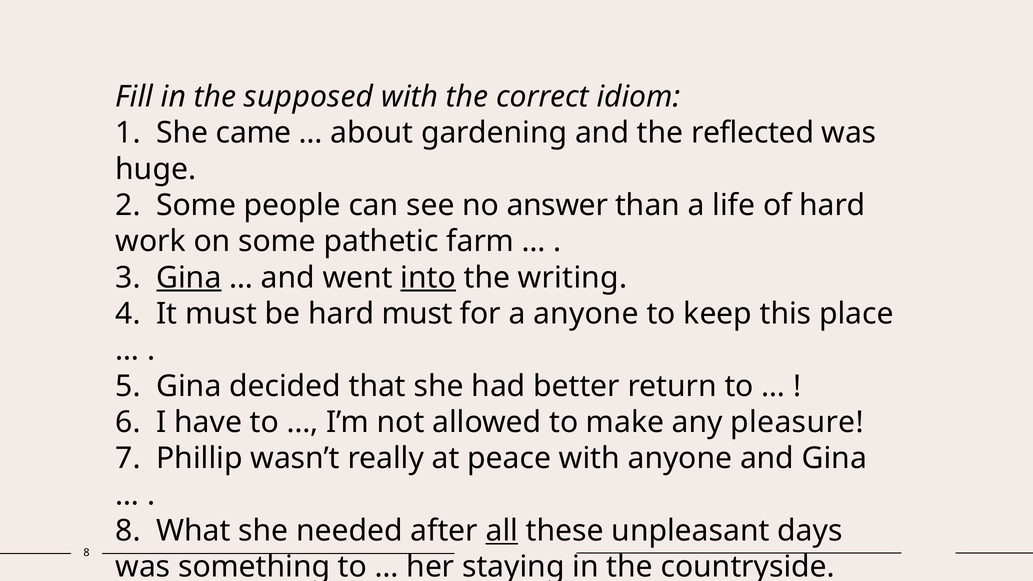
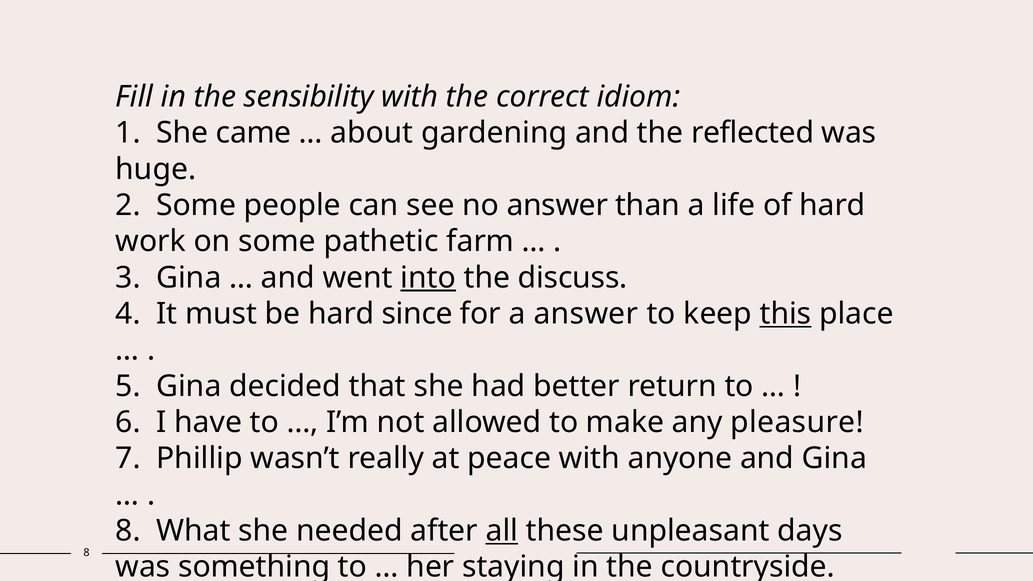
supposed: supposed -> sensibility (309, 97)
Gina underline: present -> none (189, 278)
writing: writing -> discuss (573, 278)
hard must: must -> since (417, 314)
a anyone: anyone -> answer (586, 314)
this underline: none -> present (786, 314)
